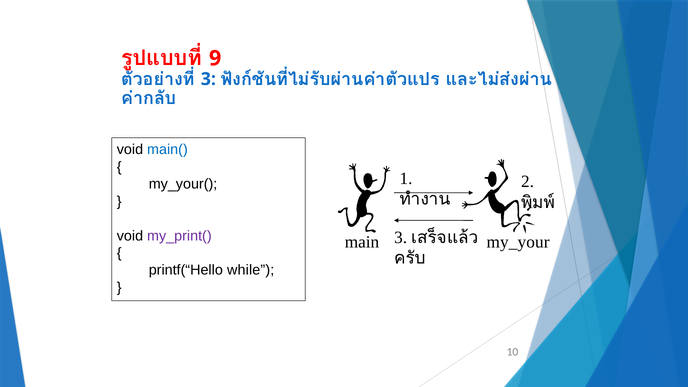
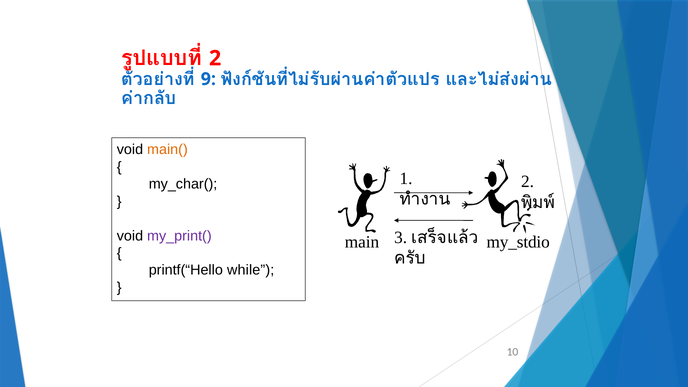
9: 9 -> 2 (215, 58)
3: 3 -> 9 (208, 79)
main( colour: blue -> orange (167, 150)
my_your(: my_your( -> my_char( (183, 184)
my_your: my_your -> my_stdio (518, 242)
